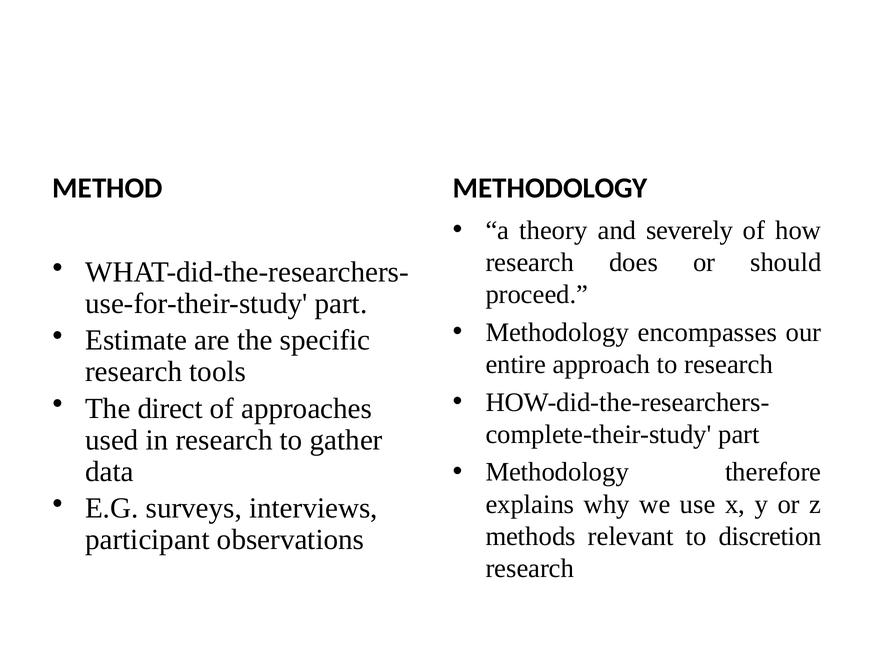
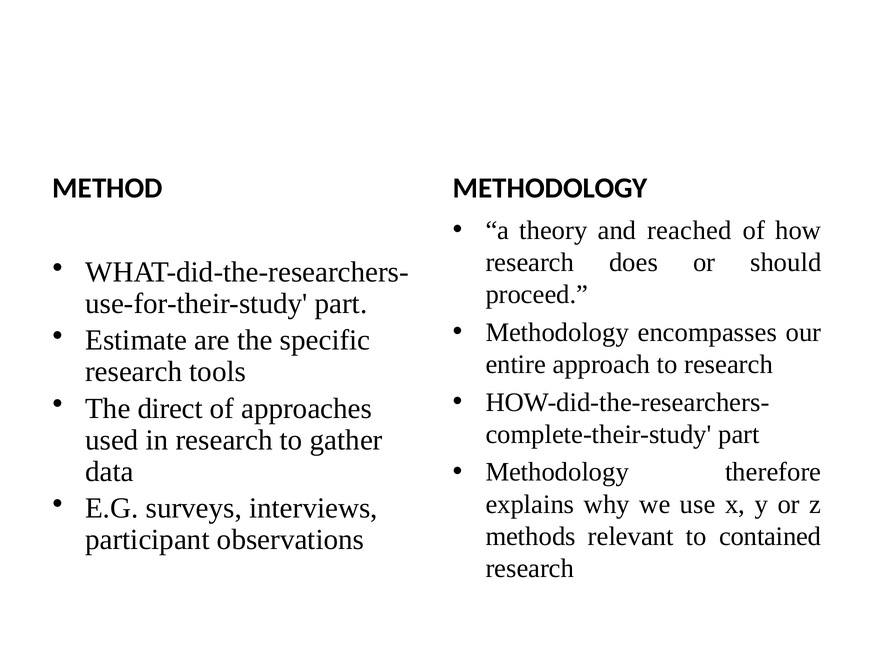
severely: severely -> reached (689, 230)
discretion: discretion -> contained (770, 536)
